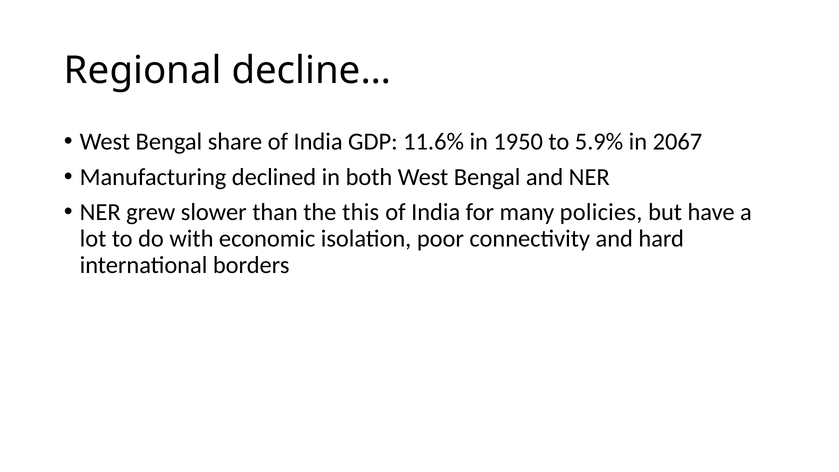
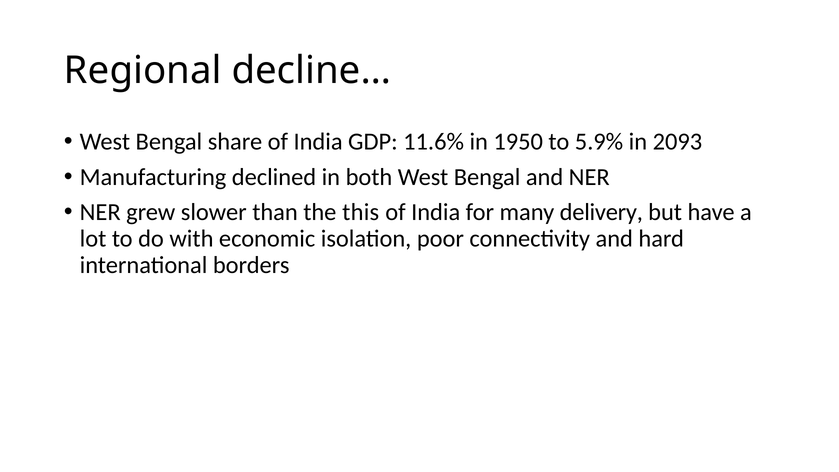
2067: 2067 -> 2093 (677, 142)
policies: policies -> delivery (601, 212)
